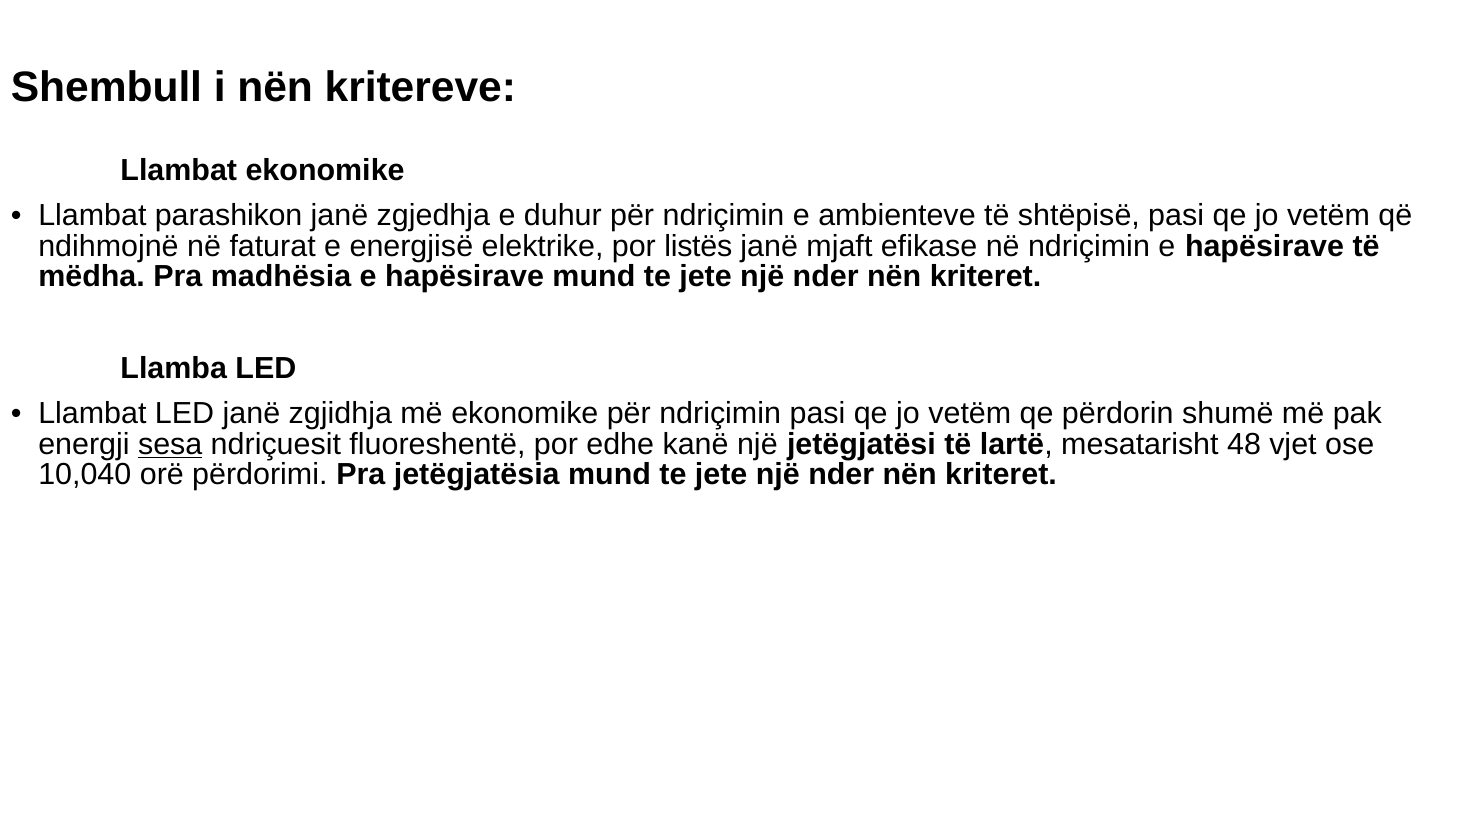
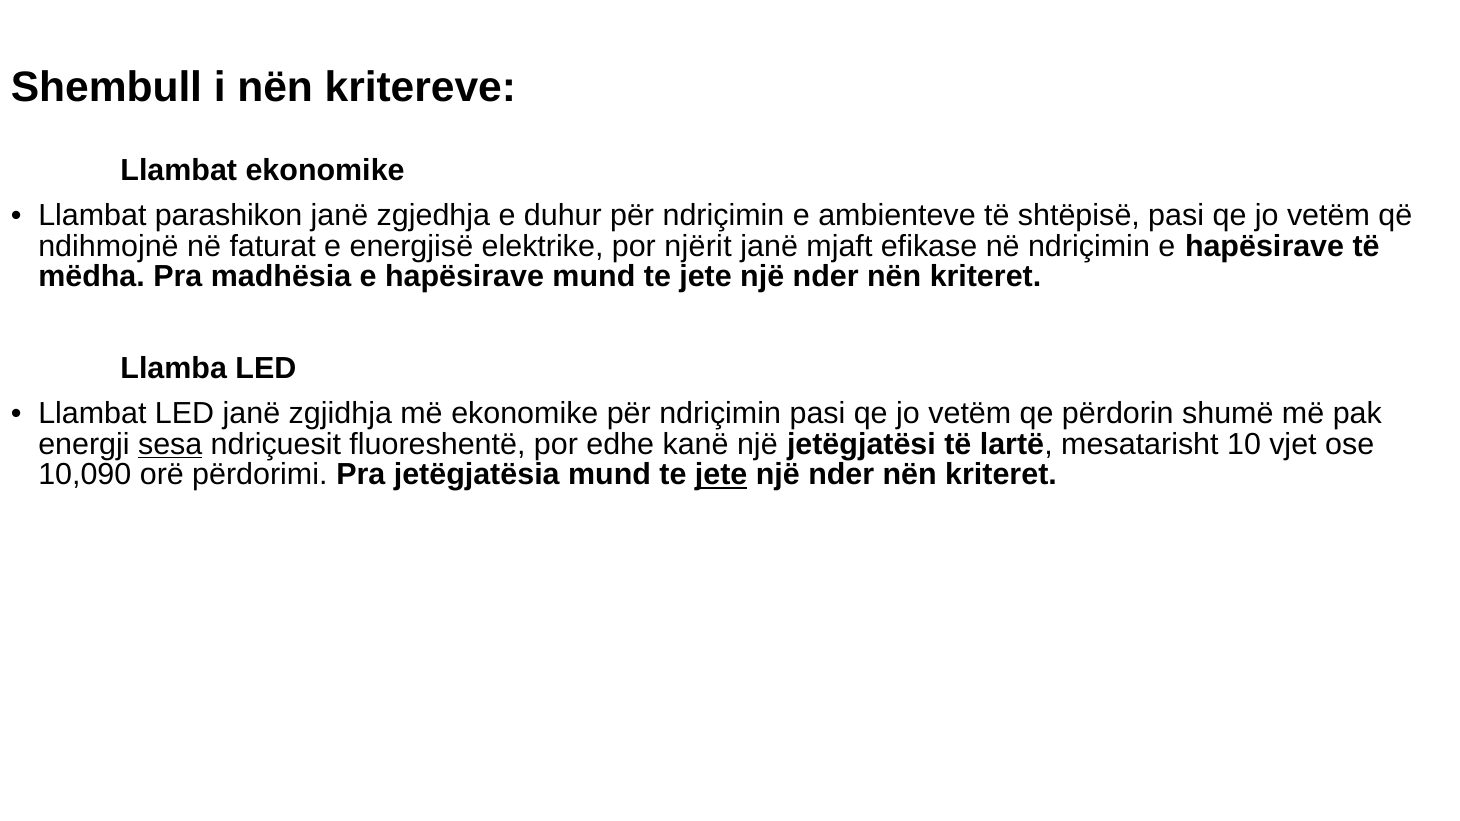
listës: listës -> njërit (698, 246)
48: 48 -> 10 (1244, 445)
10,040: 10,040 -> 10,090 (85, 475)
jete underline: none -> present (721, 475)
